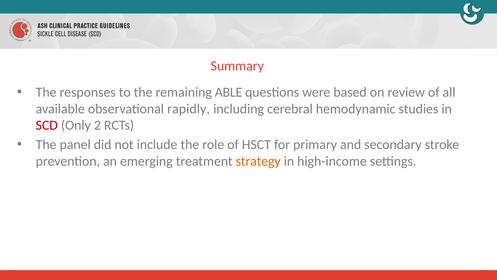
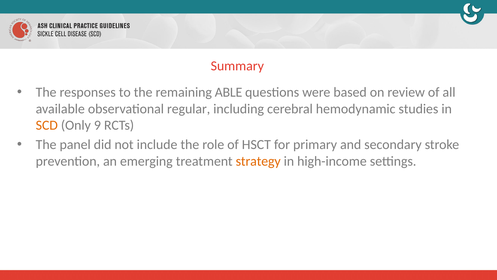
rapidly: rapidly -> regular (189, 109)
SCD colour: red -> orange (47, 125)
2: 2 -> 9 (97, 125)
